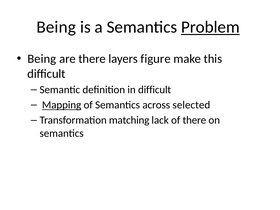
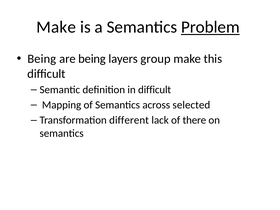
Being: Being -> Make (56, 27)
are there: there -> being (92, 59)
figure: figure -> group (156, 59)
Mapping underline: present -> none (62, 105)
matching: matching -> different (129, 120)
